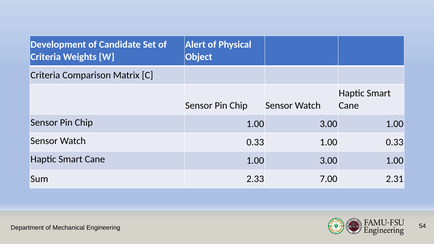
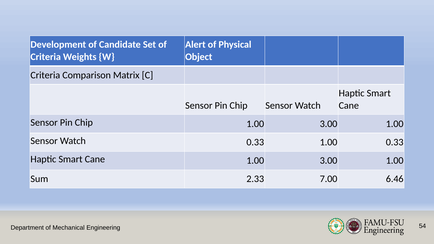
2.31: 2.31 -> 6.46 (395, 179)
